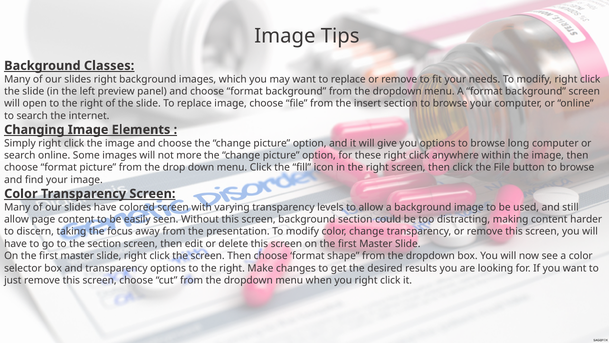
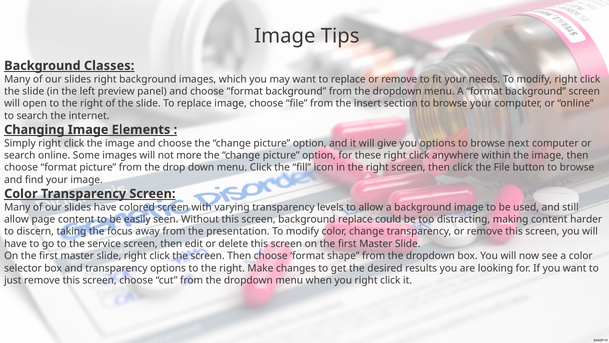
long: long -> next (519, 143)
background section: section -> replace (355, 219)
the section: section -> service (104, 244)
